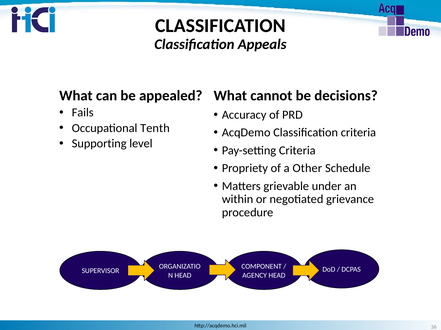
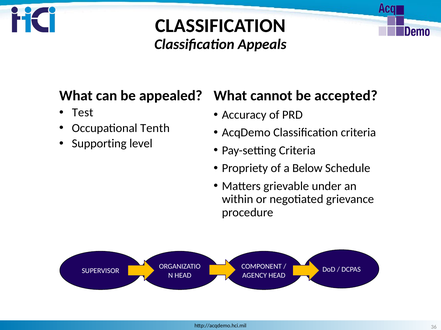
decisions: decisions -> accepted (346, 96)
Fails: Fails -> Test (83, 113)
Other: Other -> Below (307, 169)
